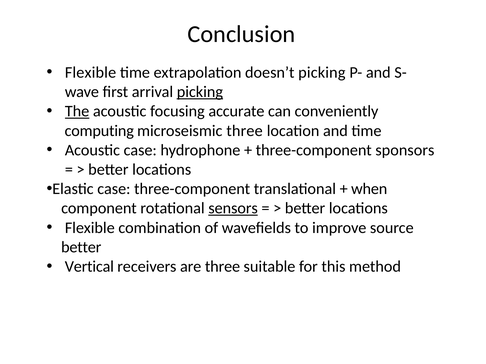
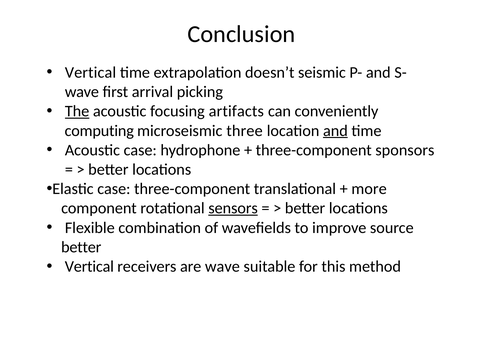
Flexible: Flexible -> Vertical (91, 73)
doesn’t picking: picking -> seismic (322, 73)
picking underline: present -> none (200, 92)
accurate: accurate -> artifacts (236, 111)
and underline: none -> present (335, 131)
when: when -> more (369, 189)
are three: three -> wave (222, 267)
